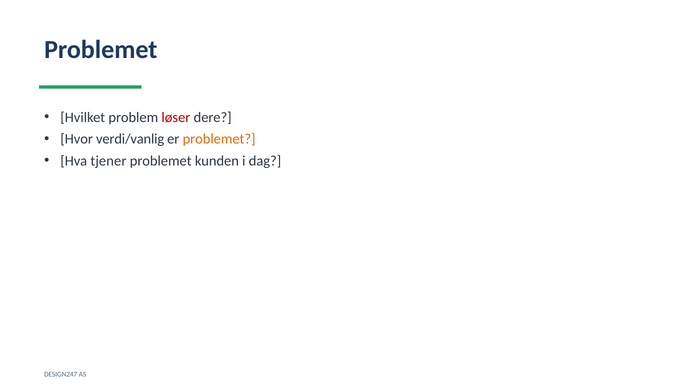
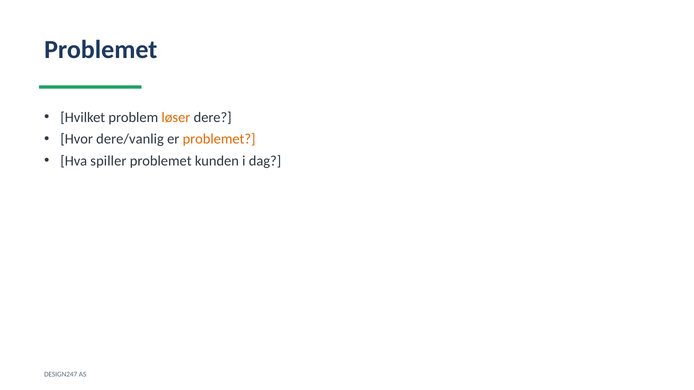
løser colour: red -> orange (176, 118)
verdi/vanlig: verdi/vanlig -> dere/vanlig (130, 139)
tjener: tjener -> spiller (108, 161)
